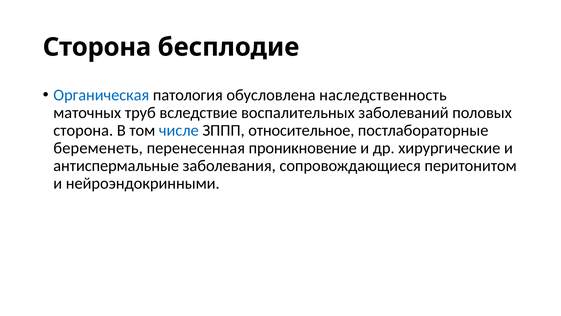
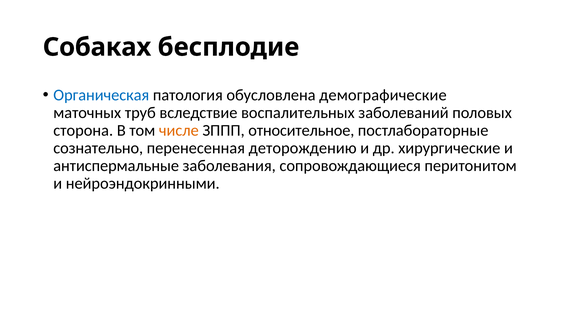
Сторона: Сторона -> Собаках (97, 47)
наследственность: наследственность -> демографические (383, 95)
числе colour: blue -> orange (179, 130)
беременеть: беременеть -> сознательно (98, 148)
проникновение: проникновение -> деторождению (303, 148)
